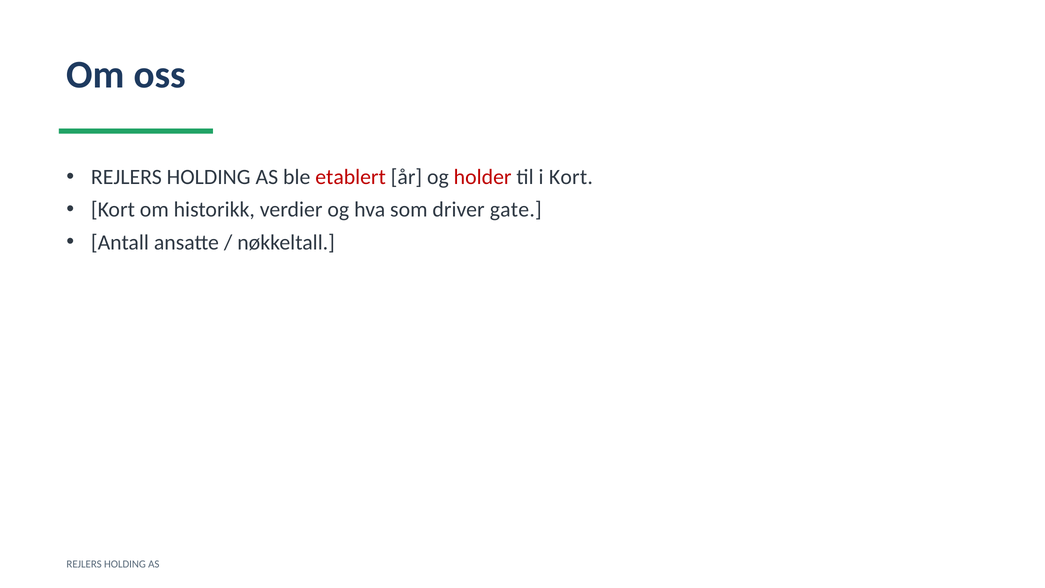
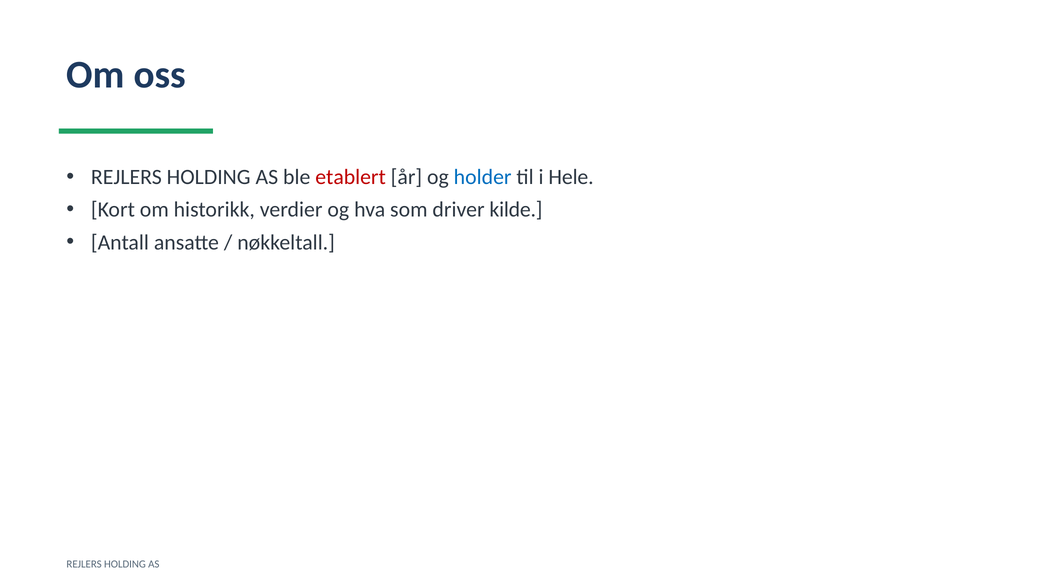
holder colour: red -> blue (483, 177)
i Kort: Kort -> Hele (571, 177)
gate: gate -> kilde (516, 210)
